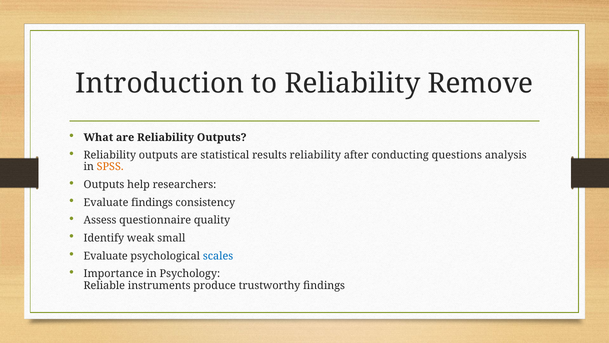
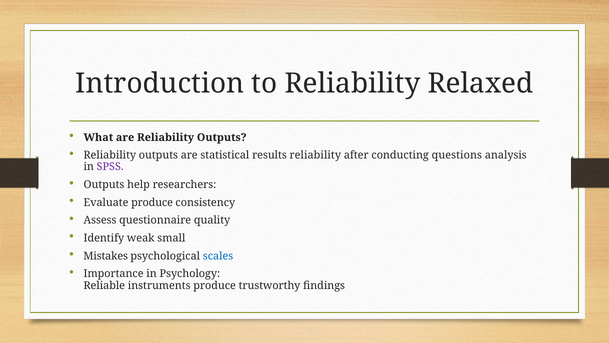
Remove: Remove -> Relaxed (480, 84)
SPSS colour: orange -> purple (110, 167)
Evaluate findings: findings -> produce (152, 202)
Evaluate: Evaluate -> Mistakes (106, 256)
